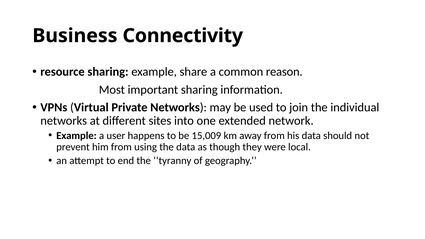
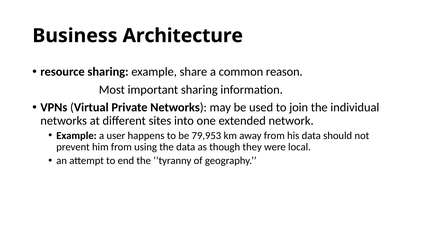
Connectivity: Connectivity -> Architecture (183, 36)
15,009: 15,009 -> 79,953 (206, 136)
